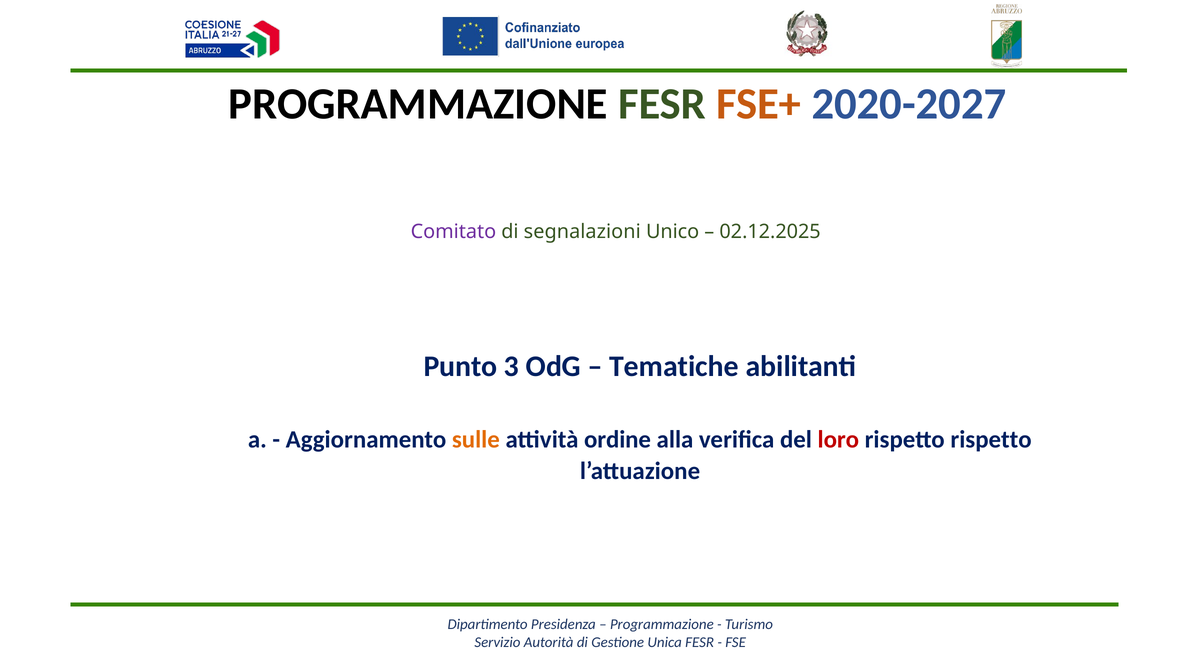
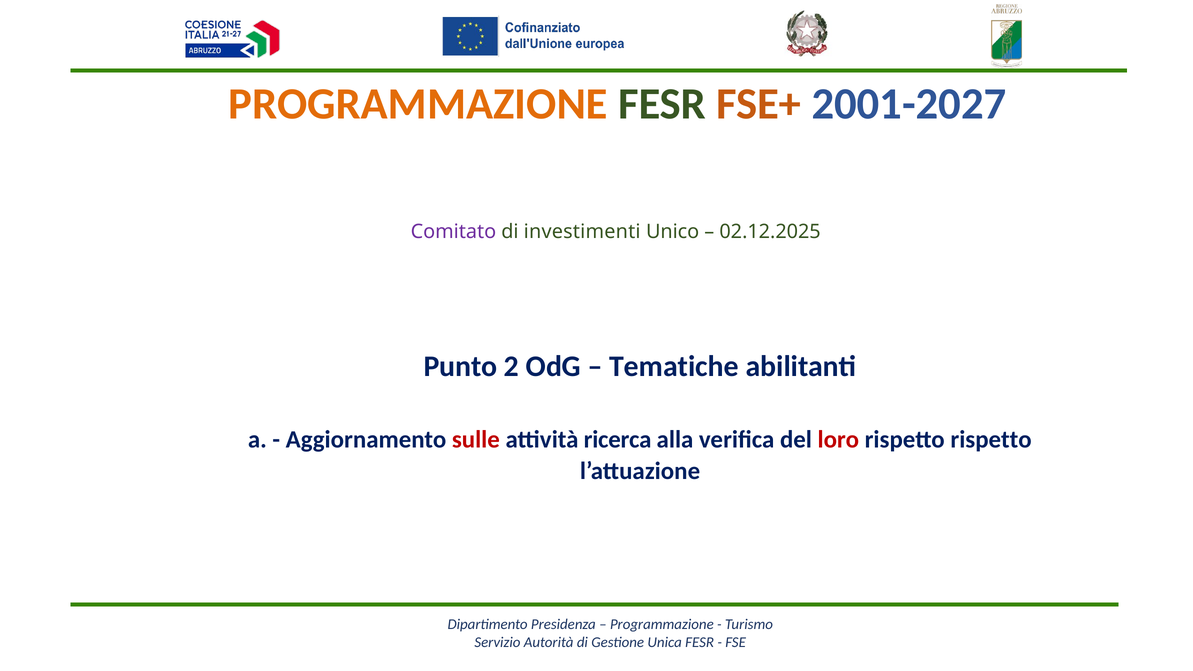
PROGRAMMAZIONE colour: black -> orange (418, 104)
2020-2027: 2020-2027 -> 2001-2027 (909, 104)
segnalazioni: segnalazioni -> investimenti (582, 232)
3: 3 -> 2 (512, 366)
sulle colour: orange -> red (476, 440)
ordine: ordine -> ricerca (618, 440)
